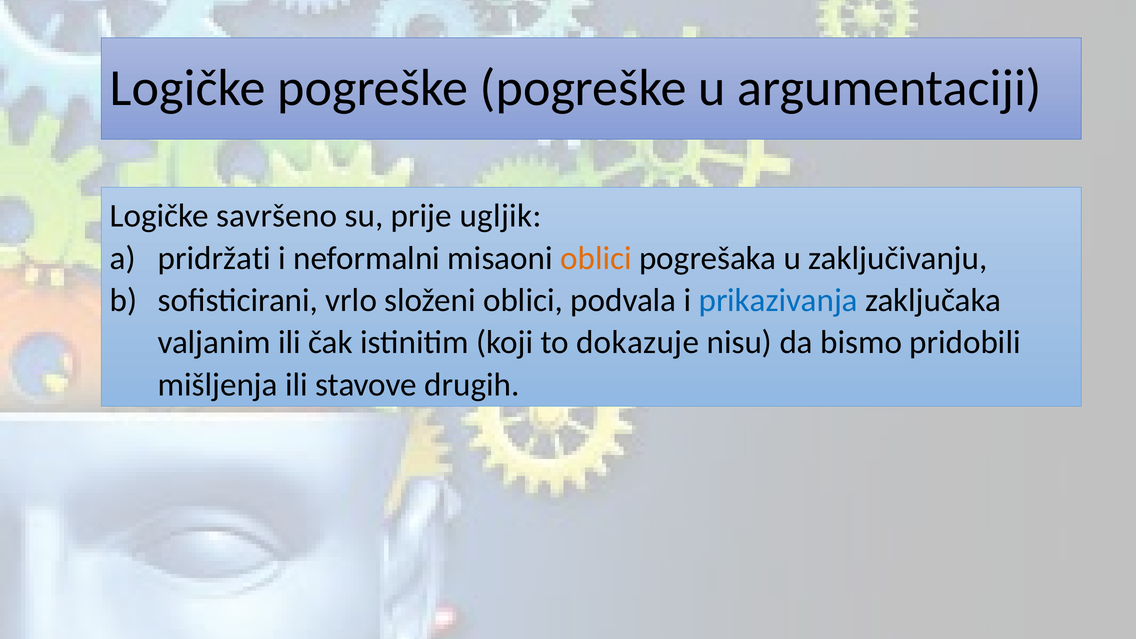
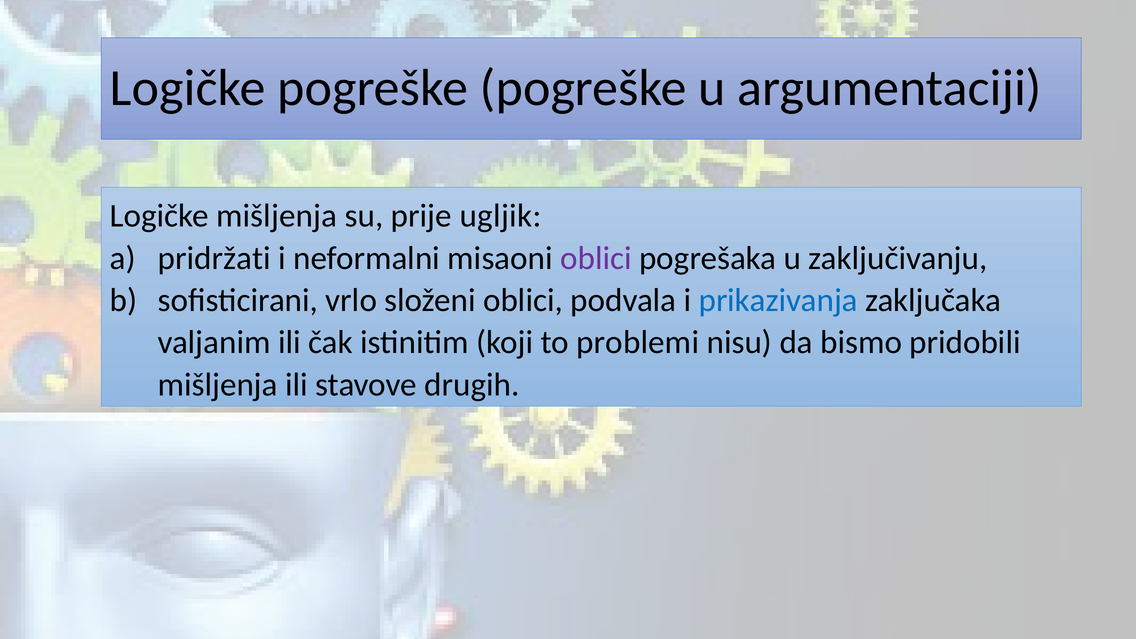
Logičke savršeno: savršeno -> mišljenja (277, 216)
oblici colour: orange -> purple (596, 258)
dokazuje: dokazuje -> problemi (638, 342)
